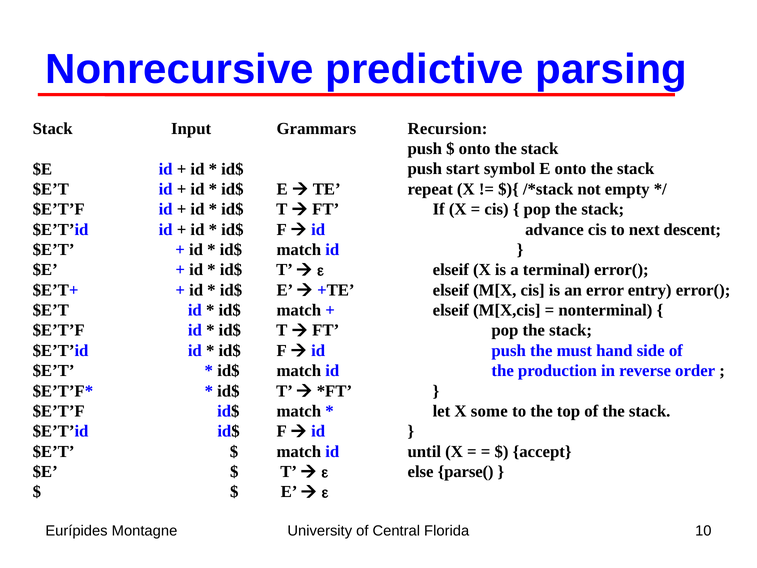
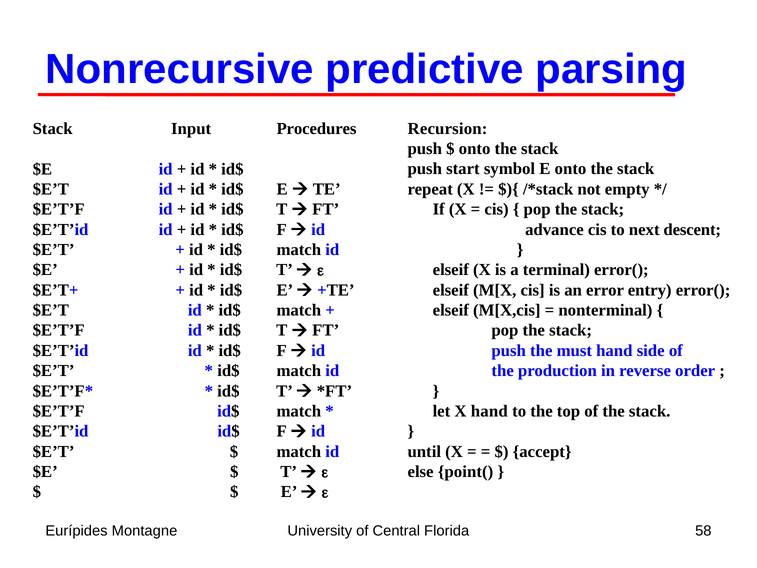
Grammars: Grammars -> Procedures (316, 129)
X some: some -> hand (489, 411)
parse(: parse( -> point( (466, 472)
10: 10 -> 58 (703, 531)
